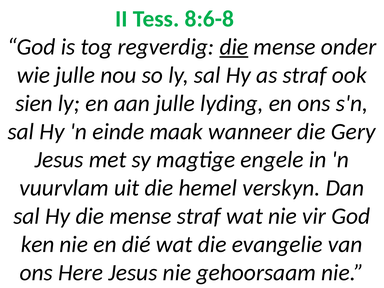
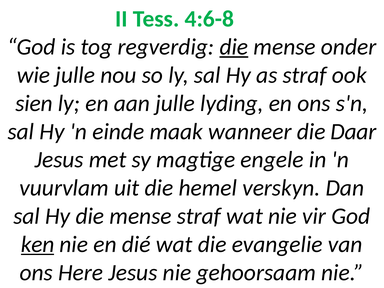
8:6-8: 8:6-8 -> 4:6-8 (209, 19)
Gery: Gery -> Daar (353, 132)
ken underline: none -> present (38, 244)
